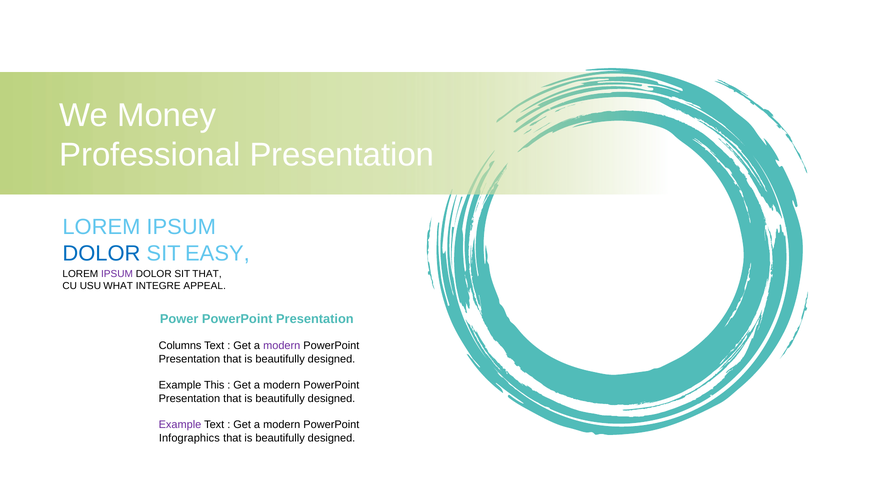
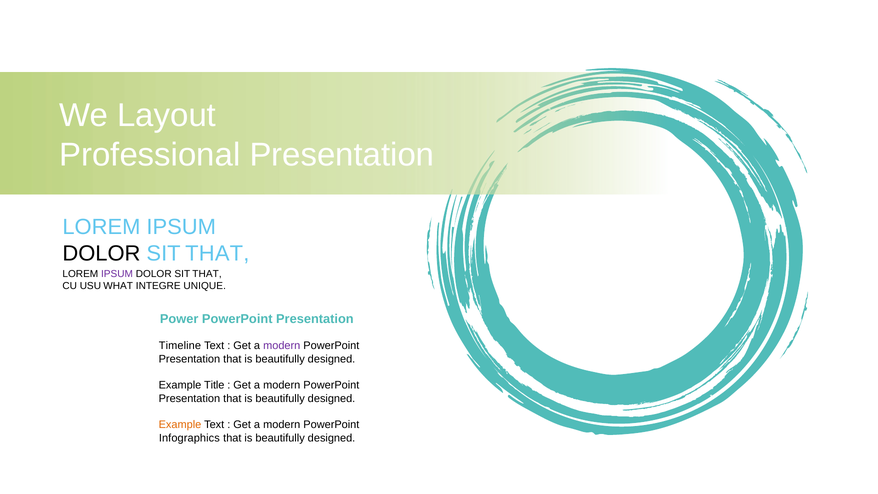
Money: Money -> Layout (167, 115)
DOLOR colour: blue -> black (101, 253)
EASY: EASY -> THAT (217, 253)
APPEAL: APPEAL -> UNIQUE (205, 286)
Columns: Columns -> Timeline (180, 346)
This: This -> Title (214, 385)
Example colour: purple -> orange (180, 425)
